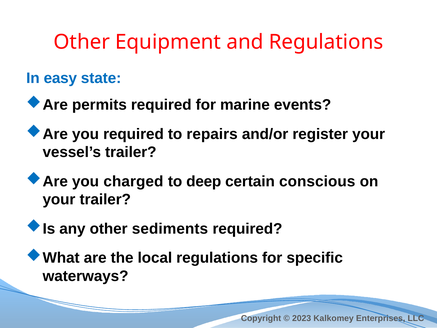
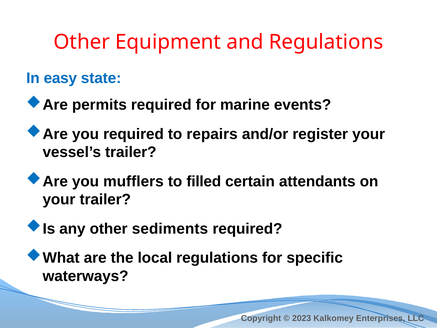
charged: charged -> mufflers (133, 181)
deep: deep -> filled (204, 181)
conscious: conscious -> attendants (317, 181)
